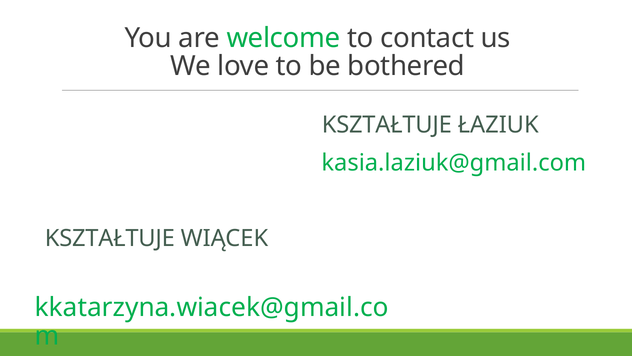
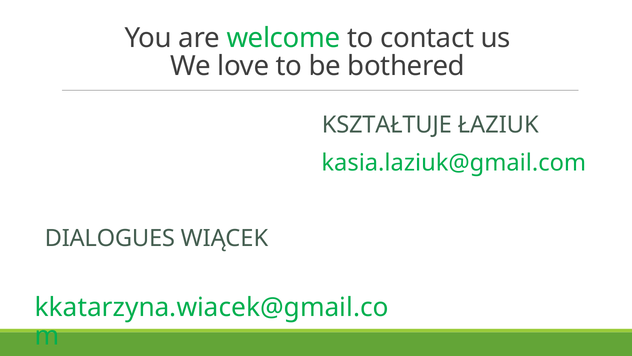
KSZTAŁTUJE: KSZTAŁTUJE -> DIALOGUES (110, 238)
